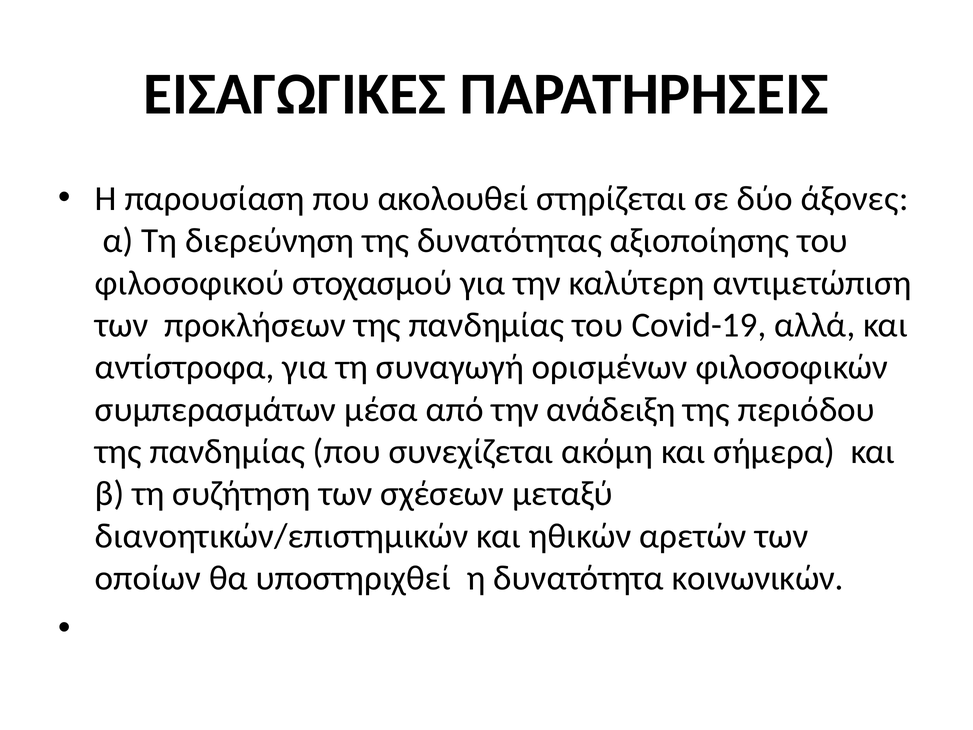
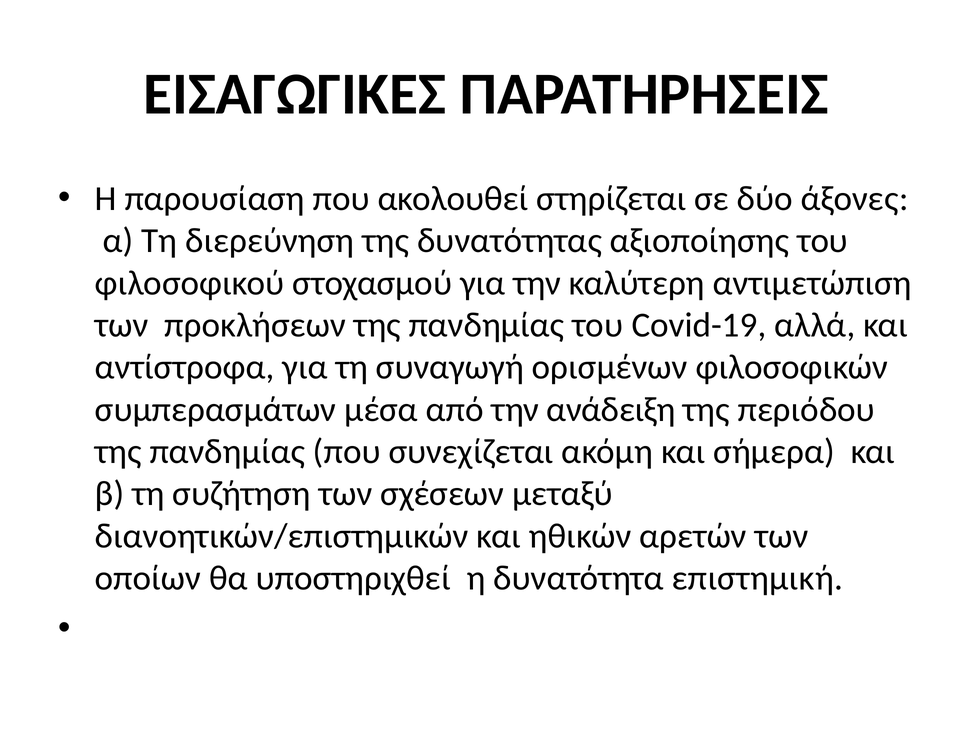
κοινωνικών: κοινωνικών -> επιστημική (757, 578)
